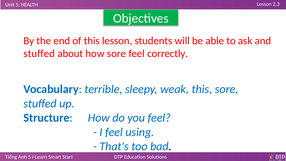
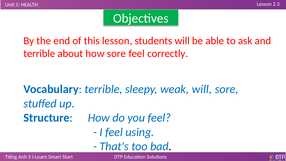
stuffed: stuffed -> terrible (39, 54)
weak this: this -> will (202, 89)
